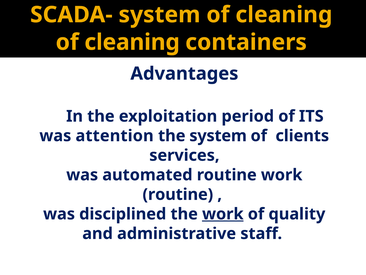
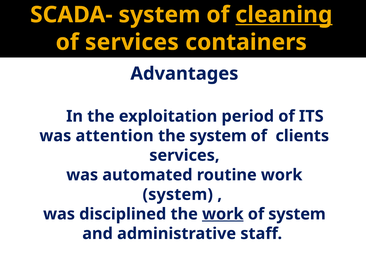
cleaning underline: none -> present (284, 15)
cleaning: cleaning -> services (132, 42)
routine: routine -> system (178, 194)
of quality: quality -> system (297, 214)
